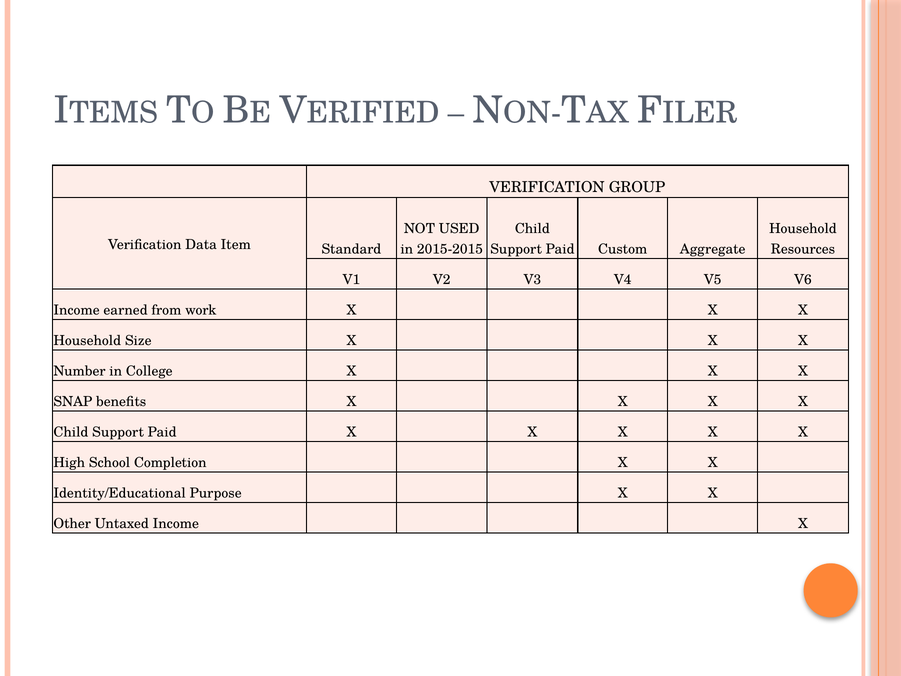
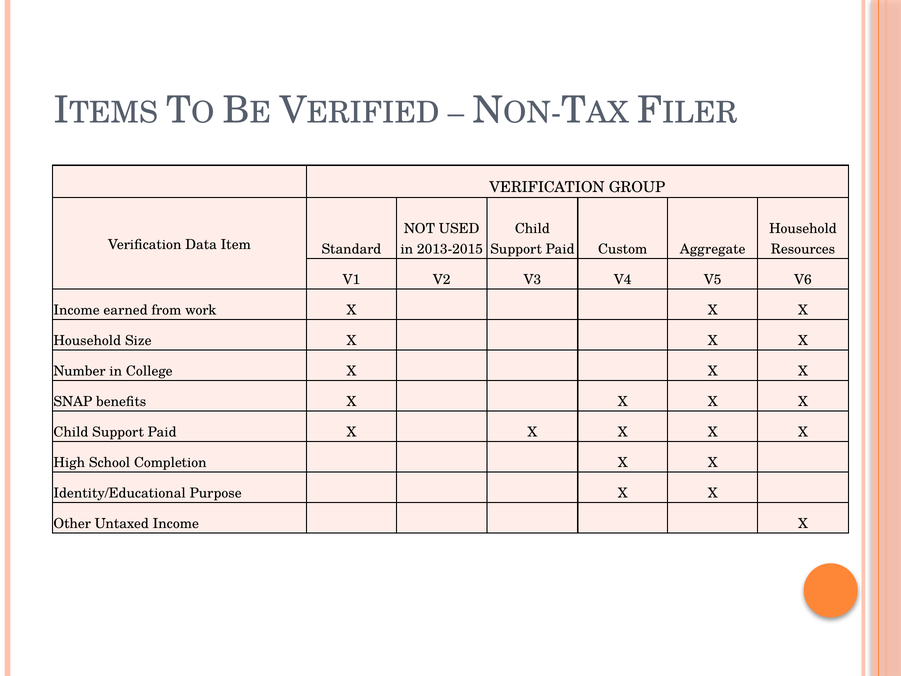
2015-2015: 2015-2015 -> 2013-2015 (450, 249)
